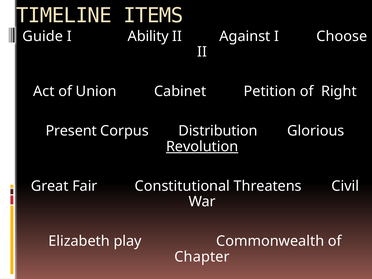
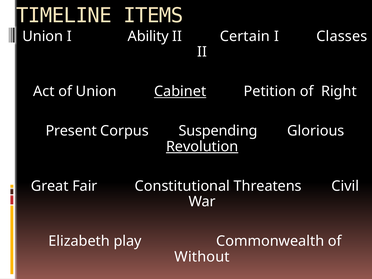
Guide: Guide -> Union (43, 36)
Against: Against -> Certain (245, 36)
Choose: Choose -> Classes (342, 36)
Cabinet underline: none -> present (180, 91)
Distribution: Distribution -> Suspending (218, 131)
Chapter: Chapter -> Without (202, 257)
